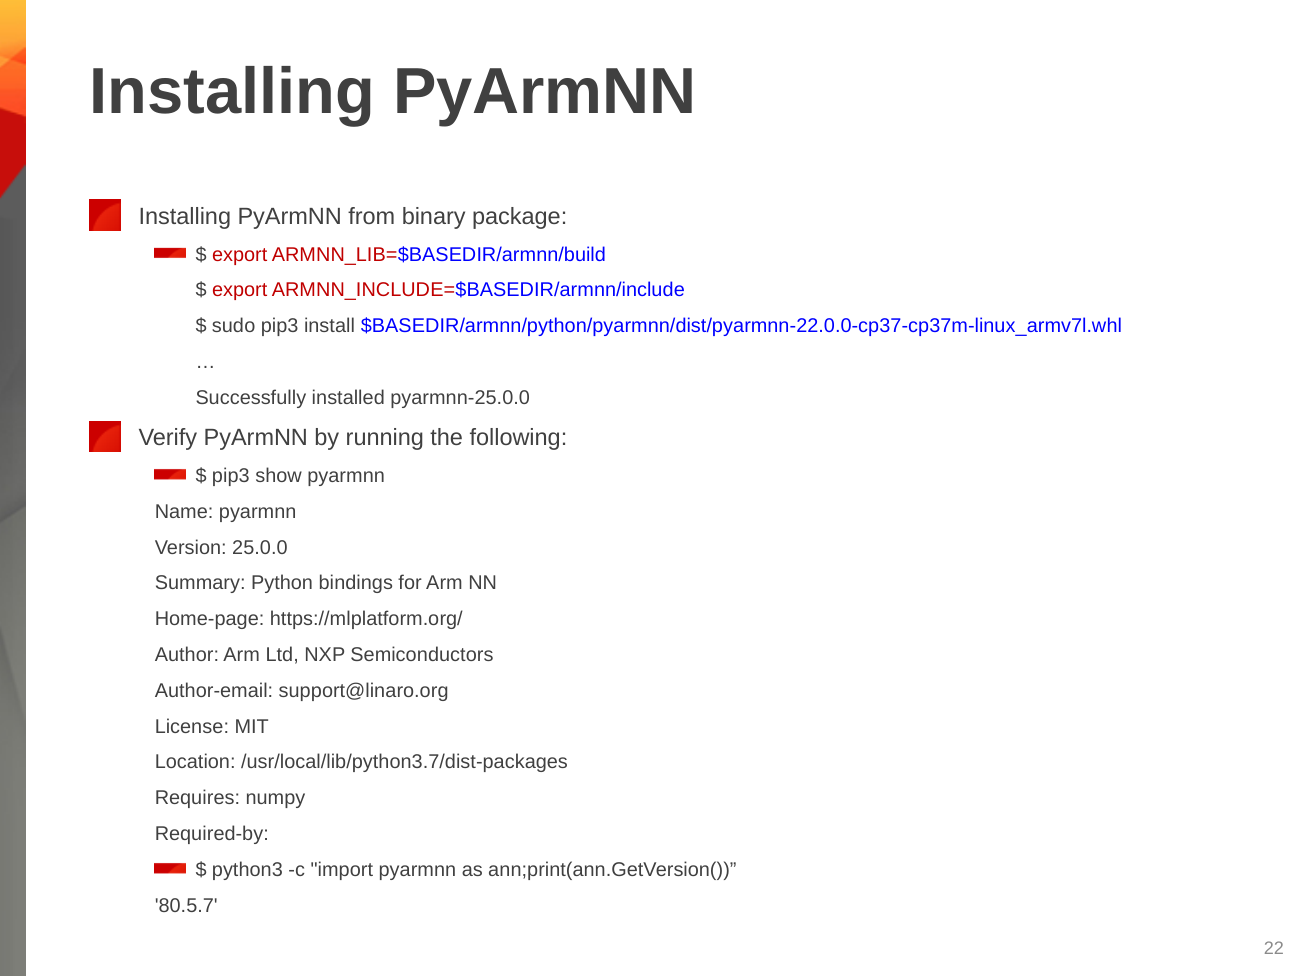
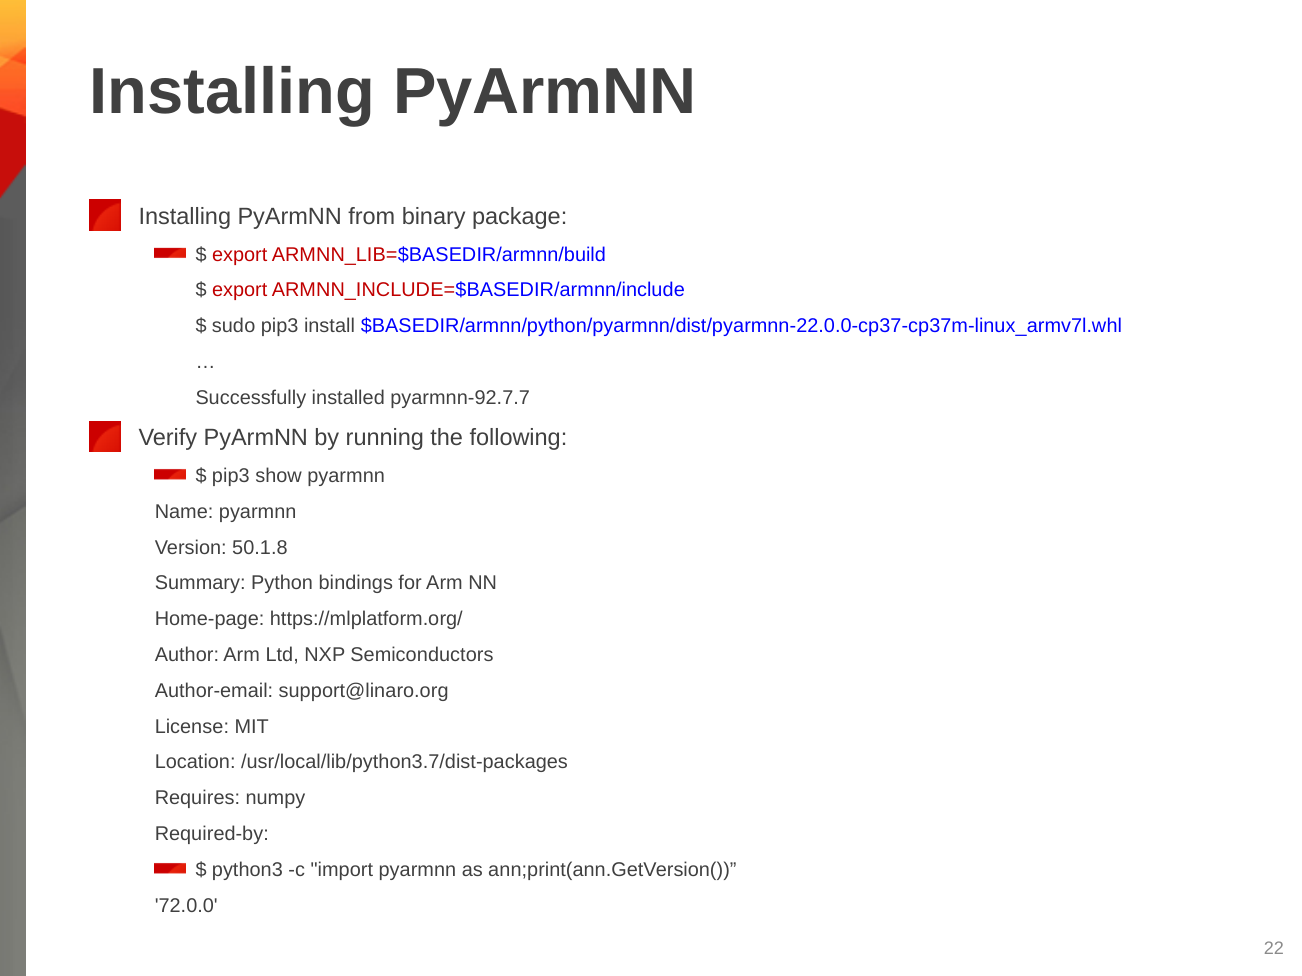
pyarmnn-25.0.0: pyarmnn-25.0.0 -> pyarmnn-92.7.7 (460, 398)
25.0.0: 25.0.0 -> 50.1.8 (260, 548)
80.5.7: 80.5.7 -> 72.0.0 (186, 906)
